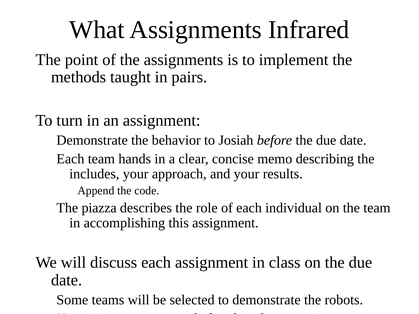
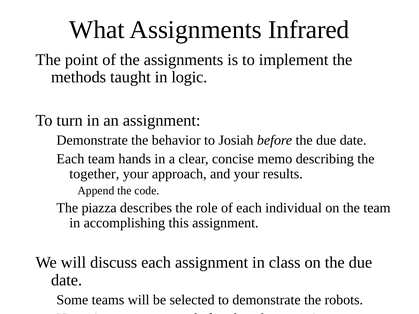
pairs: pairs -> logic (189, 77)
includes: includes -> together (94, 174)
